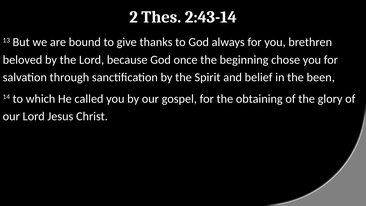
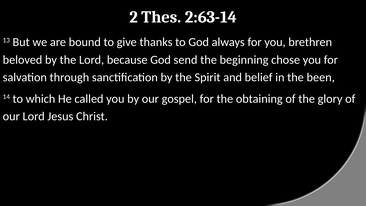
2:43-14: 2:43-14 -> 2:63-14 (211, 17)
once: once -> send (186, 60)
